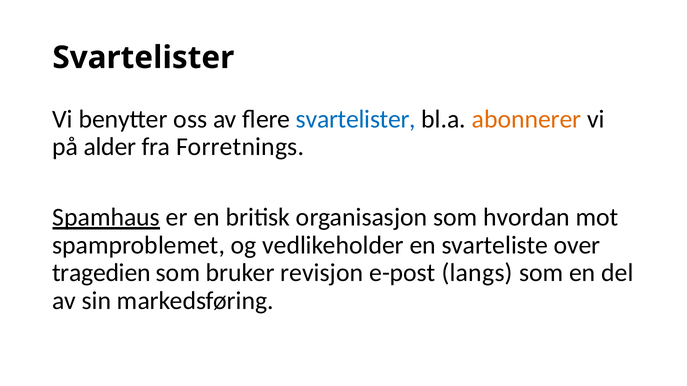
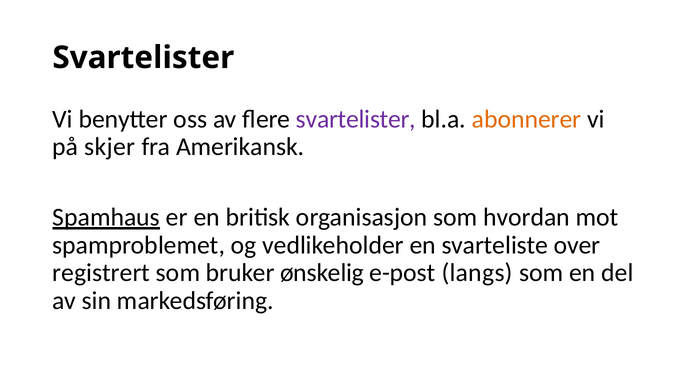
svartelister colour: blue -> purple (356, 119)
alder: alder -> skjer (110, 147)
Forretnings: Forretnings -> Amerikansk (240, 147)
tragedien: tragedien -> registrert (101, 273)
revisjon: revisjon -> ønskelig (322, 273)
